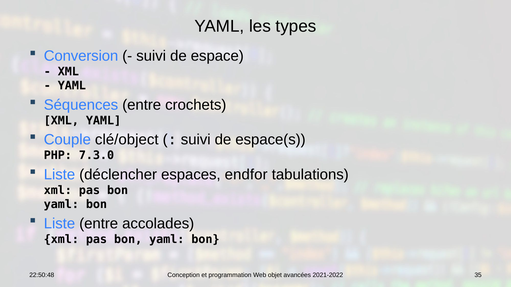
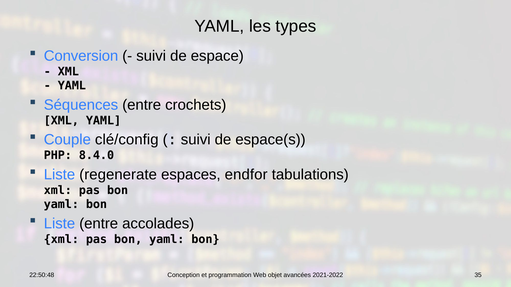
clé/object: clé/object -> clé/config (127, 140)
7.3.0: 7.3.0 -> 8.4.0 (96, 156)
déclencher: déclencher -> regenerate (118, 175)
